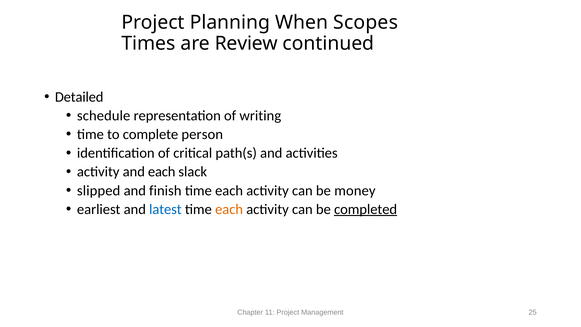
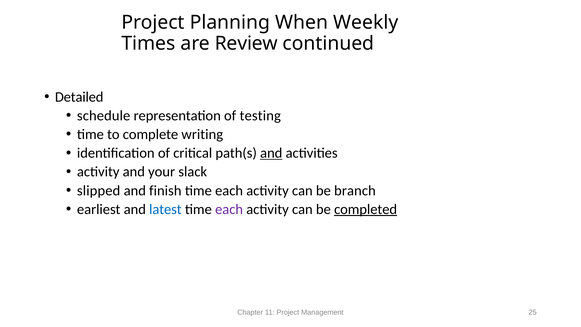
Scopes: Scopes -> Weekly (366, 23)
writing: writing -> testing (260, 116)
person: person -> writing (202, 134)
and underline: none -> present (271, 153)
and each: each -> your (162, 172)
money: money -> branch (355, 190)
each colour: orange -> purple (229, 209)
